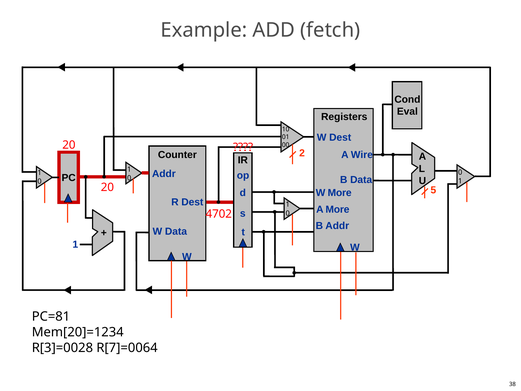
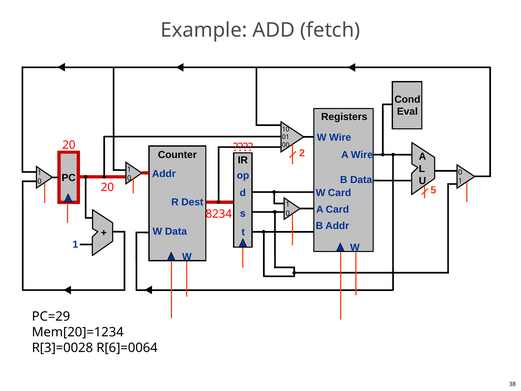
W Dest: Dest -> Wire (340, 137)
W More: More -> Card (340, 193)
A More: More -> Card (337, 209)
4702: 4702 -> 8234 (219, 214)
PC=81: PC=81 -> PC=29 (51, 316)
R[7]=0064: R[7]=0064 -> R[6]=0064 (127, 348)
